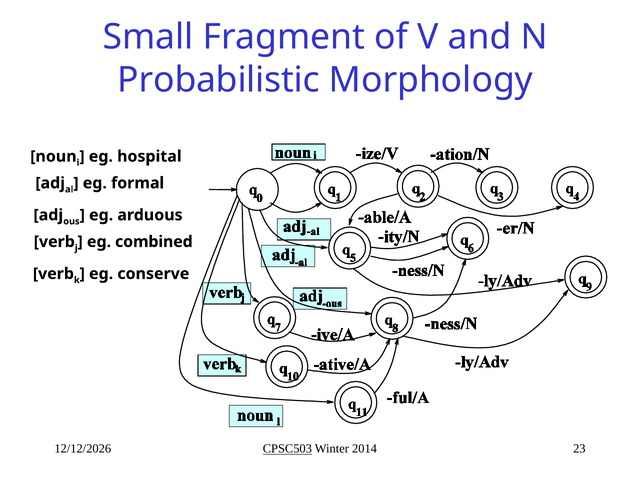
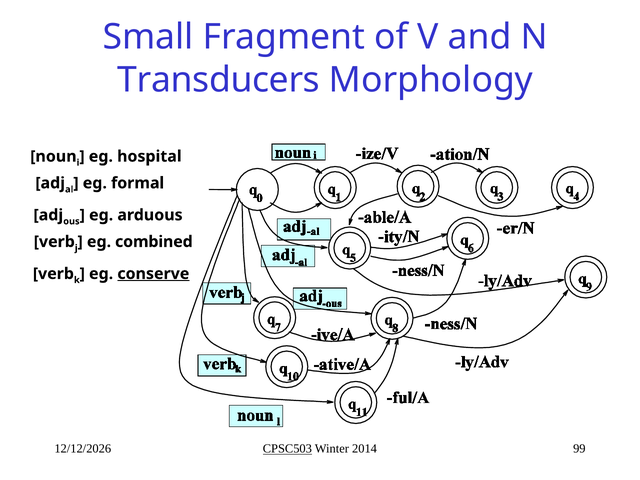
Probabilistic: Probabilistic -> Transducers (219, 80)
conserve underline: none -> present (153, 274)
23: 23 -> 99 (579, 449)
